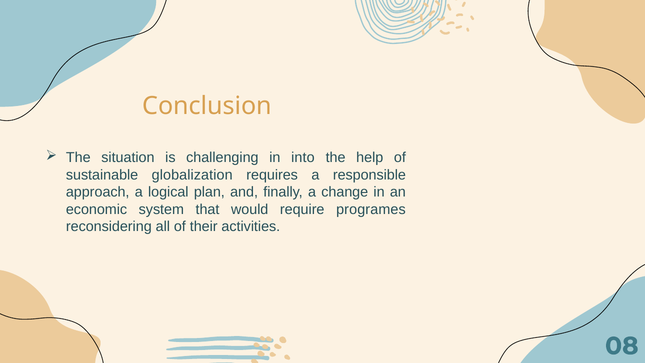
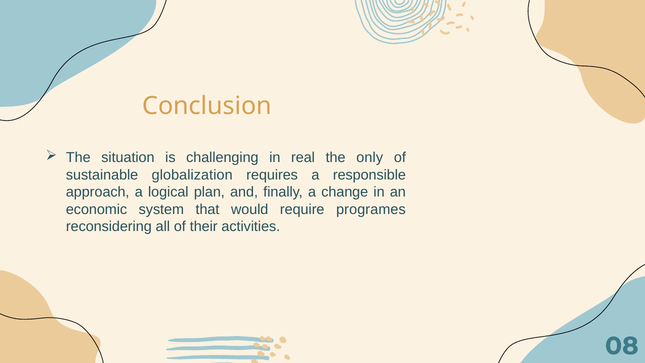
into: into -> real (303, 158)
help: help -> only (370, 158)
